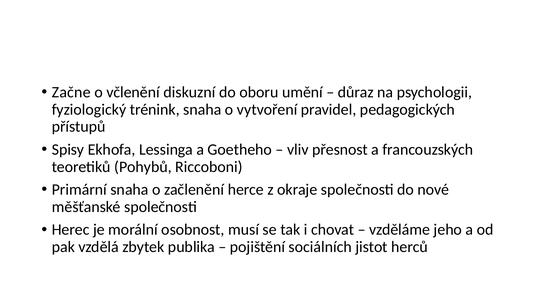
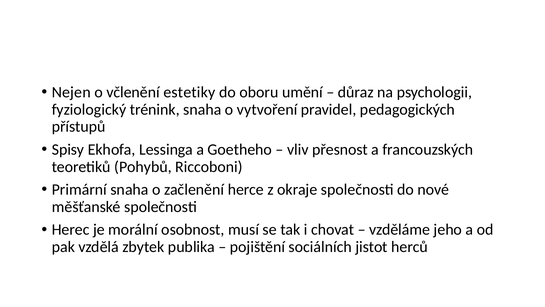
Začne: Začne -> Nejen (71, 92)
diskuzní: diskuzní -> estetiky (189, 92)
